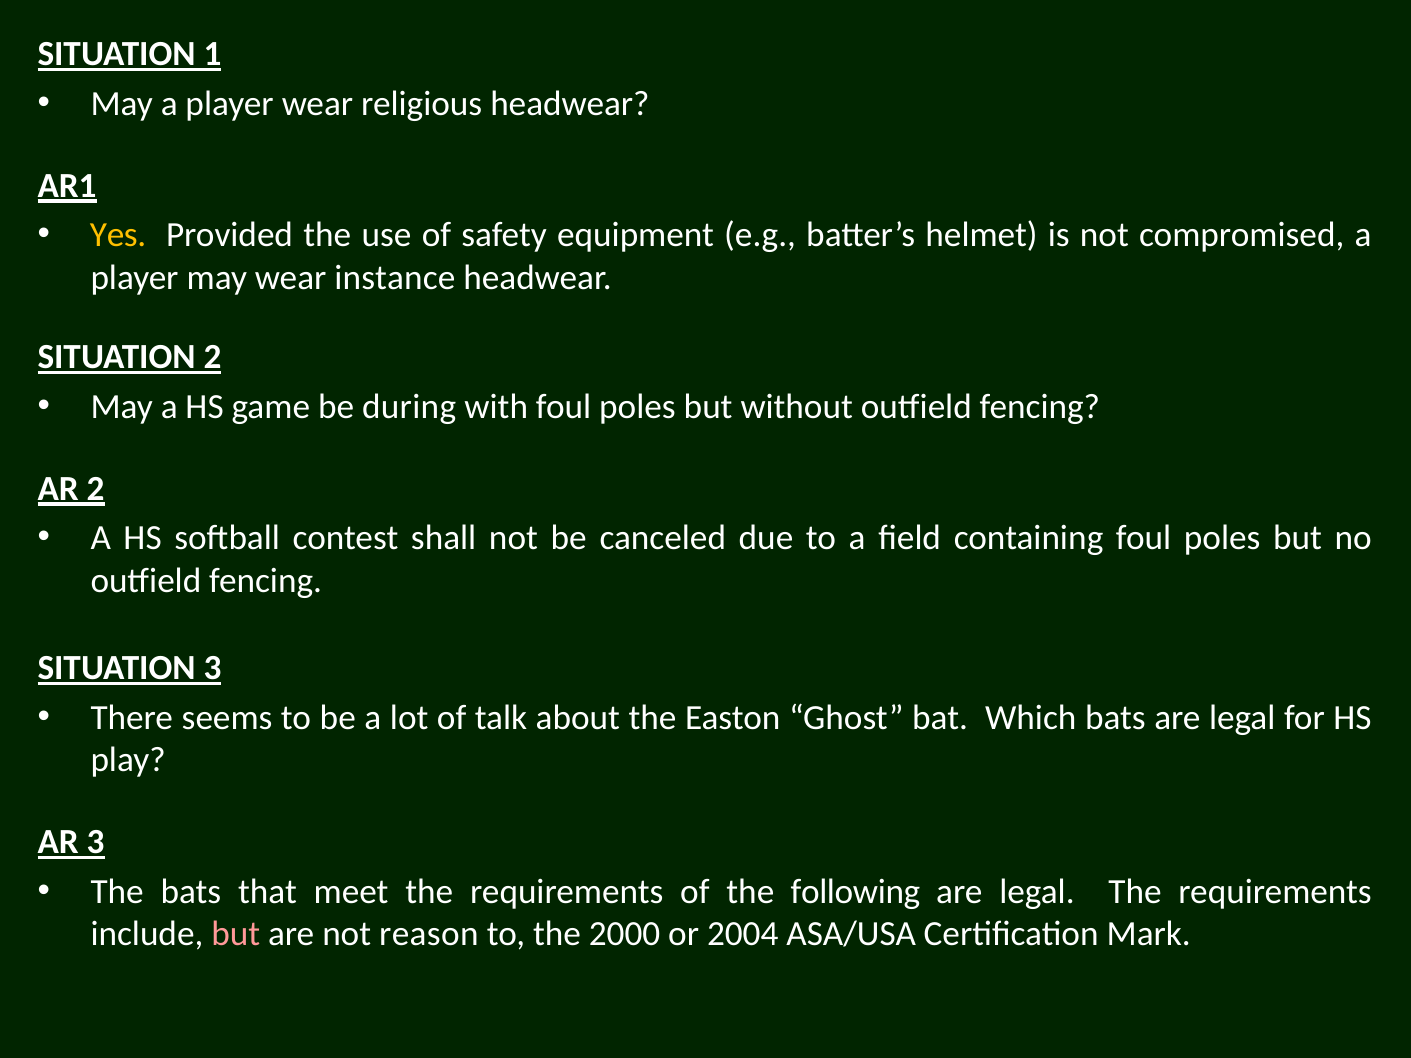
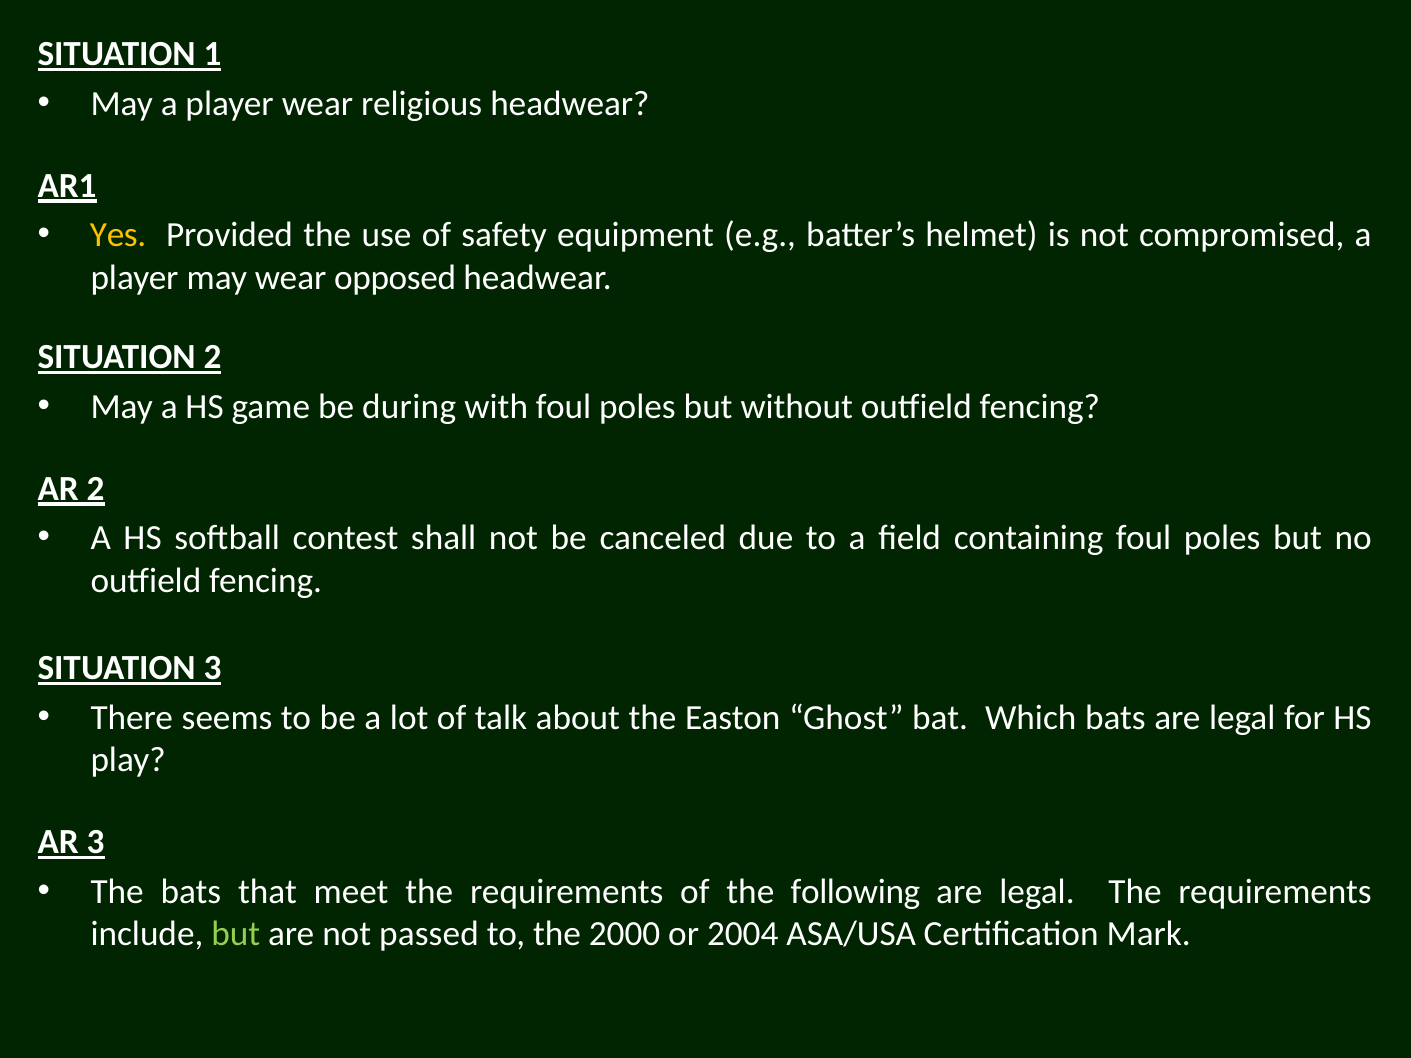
instance: instance -> opposed (395, 278)
but colour: pink -> light green (236, 934)
reason: reason -> passed (429, 934)
